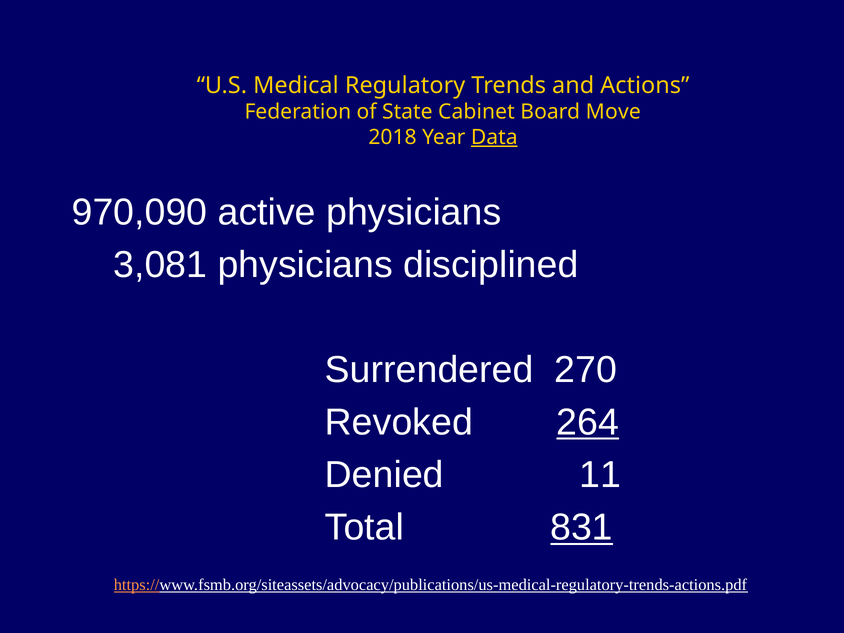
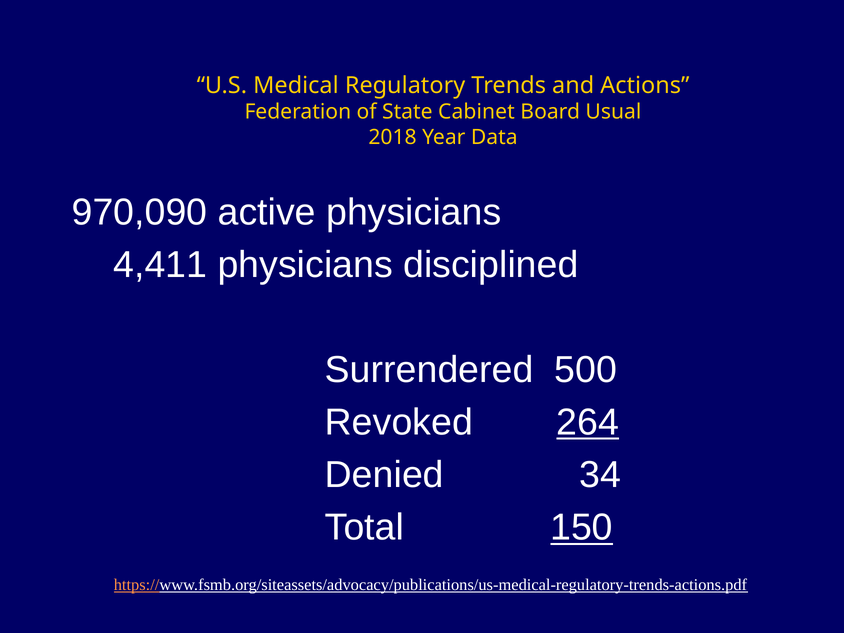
Move: Move -> Usual (613, 112)
Data underline: present -> none (494, 137)
3,081: 3,081 -> 4,411 (160, 265)
270: 270 -> 500 (586, 370)
11: 11 -> 34 (600, 475)
831: 831 -> 150 (582, 527)
